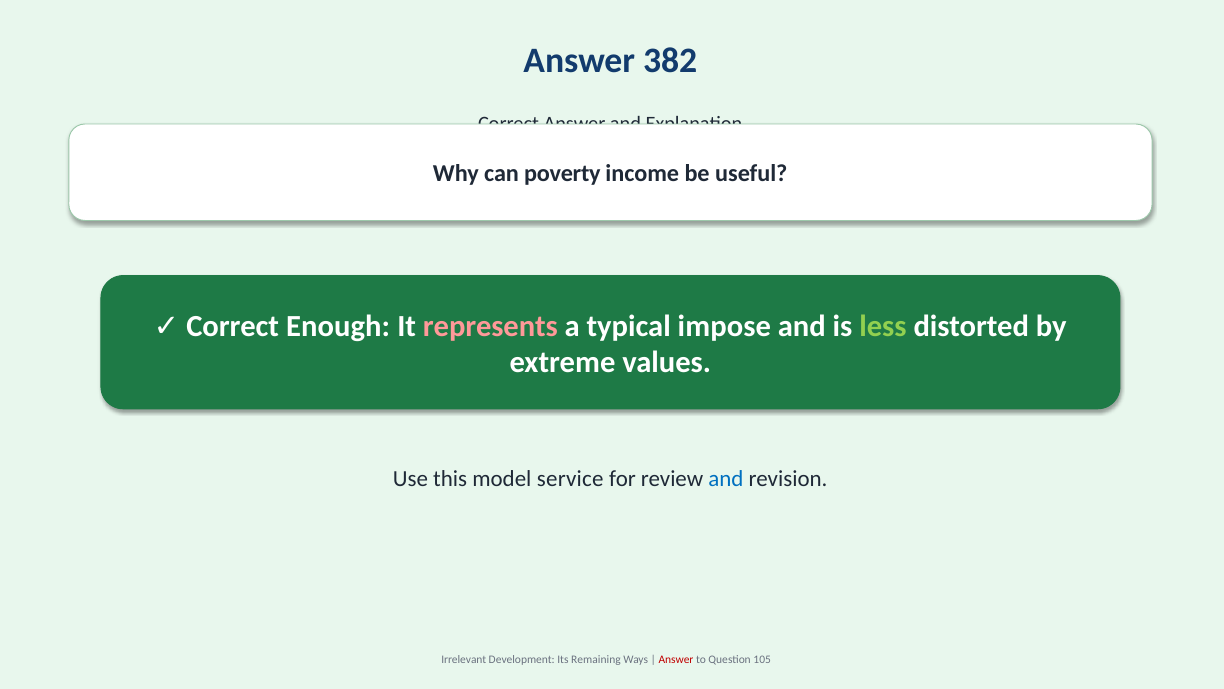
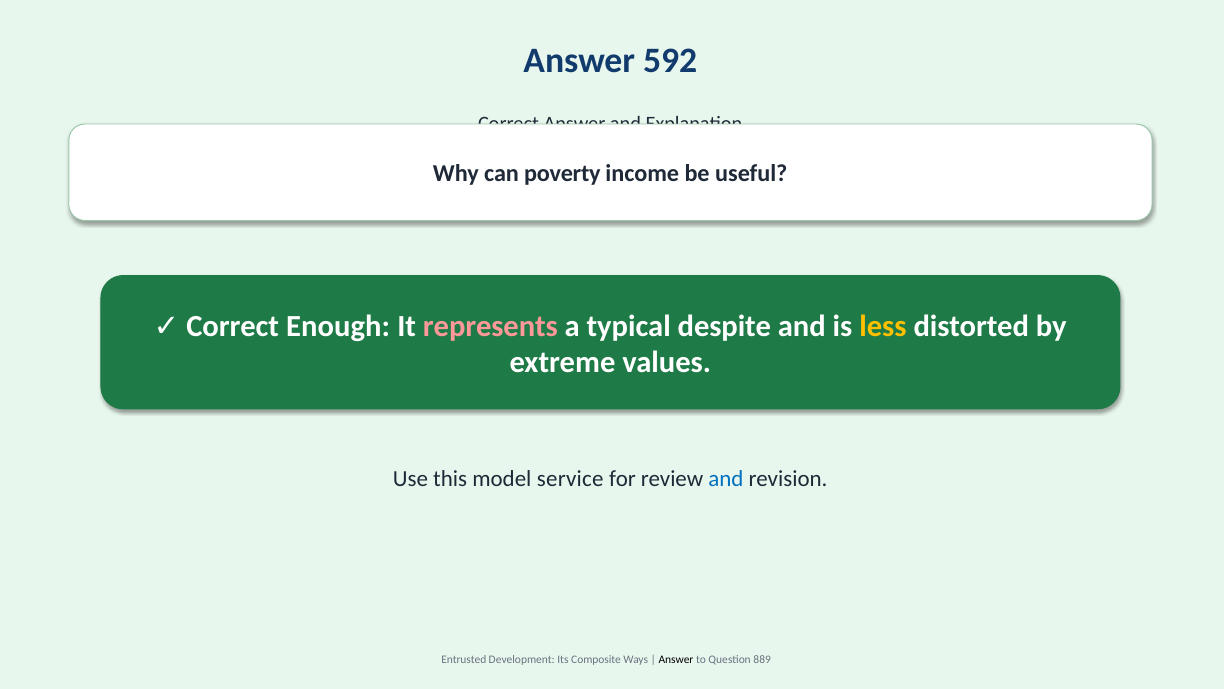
382: 382 -> 592 (670, 61)
impose: impose -> despite (724, 326)
less colour: light green -> yellow (883, 326)
Irrelevant: Irrelevant -> Entrusted (464, 659)
Remaining: Remaining -> Composite (596, 659)
Answer colour: red -> black (676, 659)
105: 105 -> 889 (762, 659)
